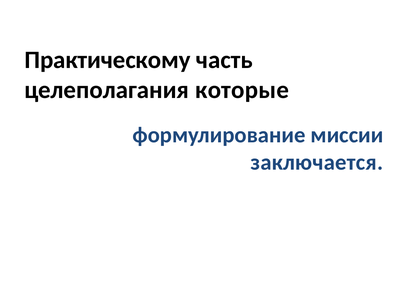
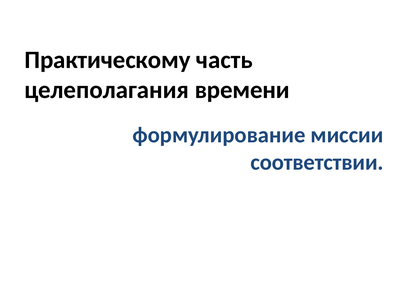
которые: которые -> времени (242, 90)
заключается: заключается -> соответствии (317, 162)
